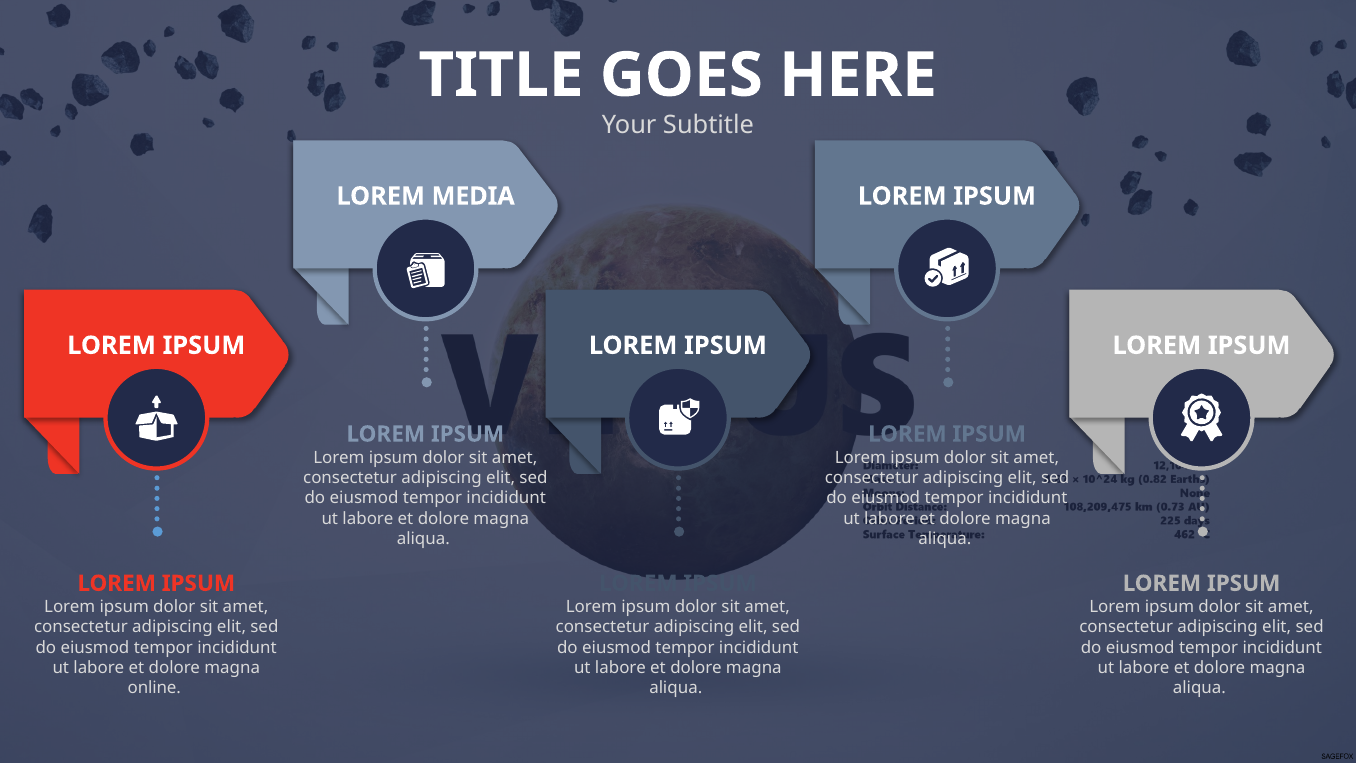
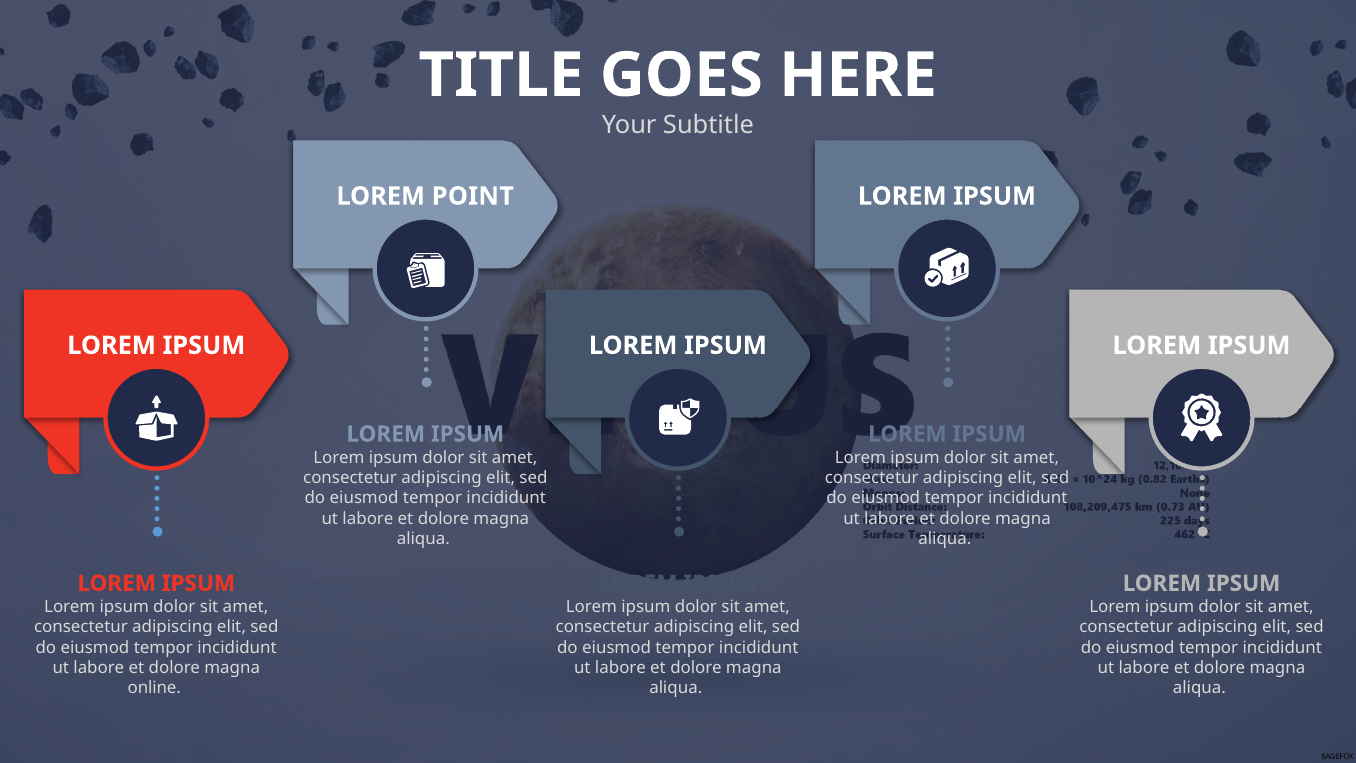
MEDIA: MEDIA -> POINT (473, 196)
